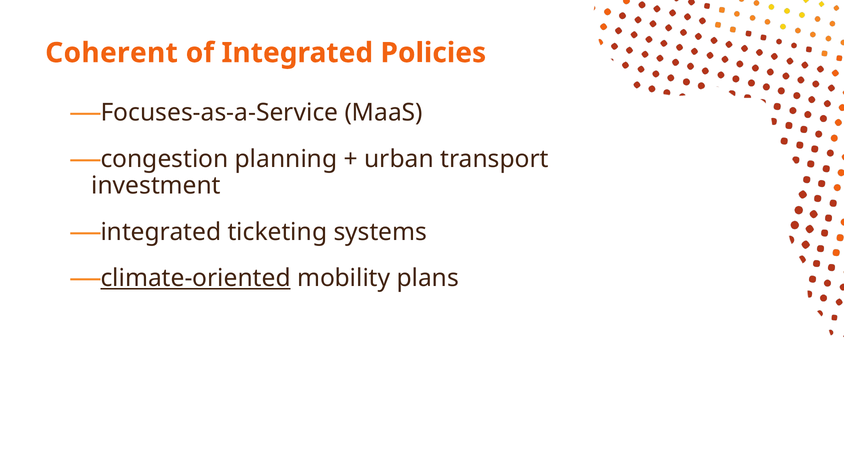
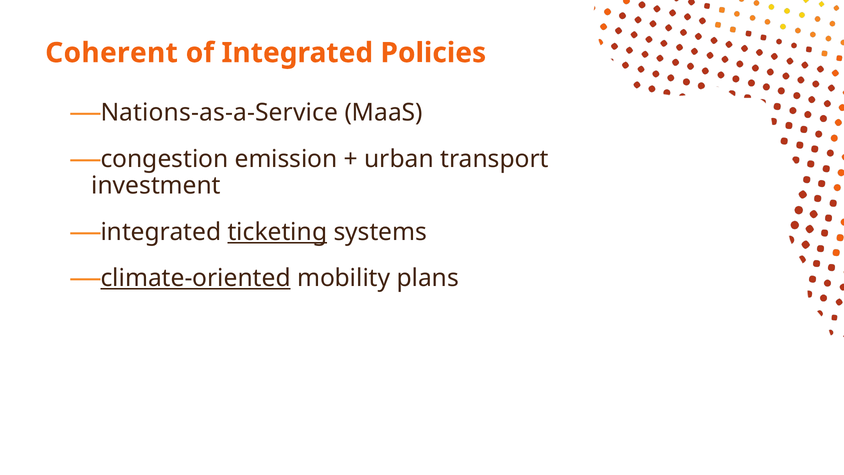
Focuses-as-a-Service: Focuses-as-a-Service -> Nations-as-a-Service (219, 113)
planning: planning -> emission (286, 159)
ticketing underline: none -> present (277, 232)
